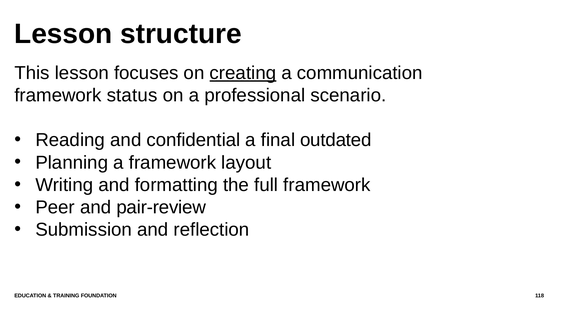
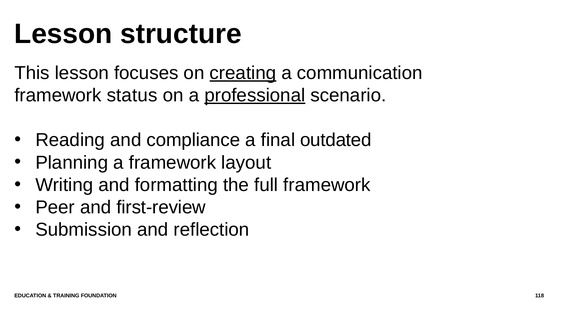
professional underline: none -> present (255, 95)
confidential: confidential -> compliance (193, 140)
pair-review: pair-review -> first-review (161, 208)
